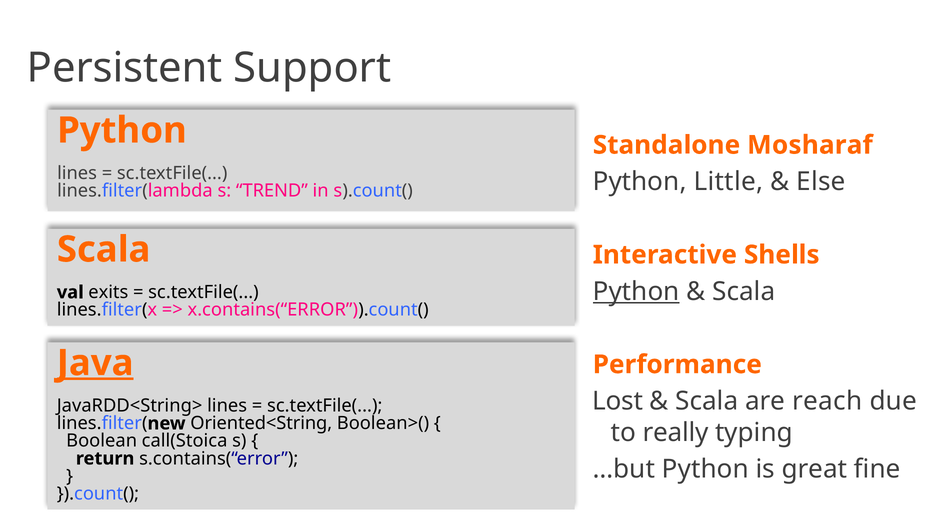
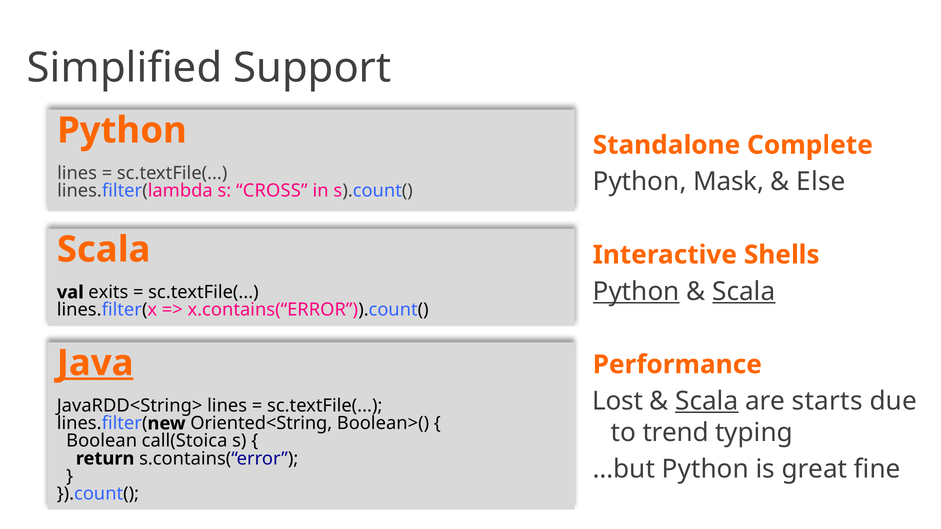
Persistent: Persistent -> Simplified (125, 68)
Mosharaf: Mosharaf -> Complete (810, 145)
Little: Little -> Mask (729, 182)
TREND: TREND -> CROSS (272, 191)
Scala underline: none -> present (744, 292)
Scala underline: none -> present (707, 401)
reach: reach -> starts (827, 401)
really: really -> trend (676, 433)
